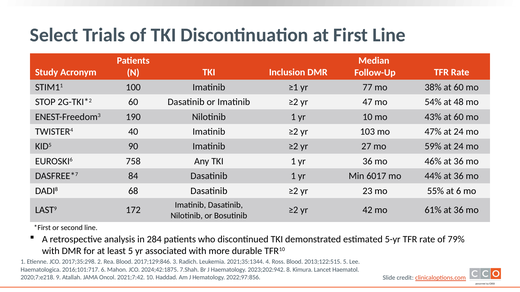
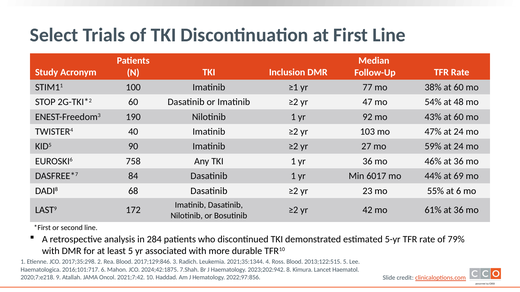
yr 10: 10 -> 92 (367, 117)
44% at 36: 36 -> 69 (459, 176)
